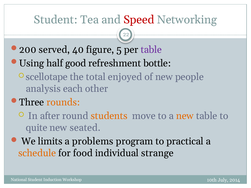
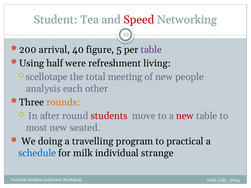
served: served -> arrival (54, 50)
good: good -> were (76, 63)
bottle: bottle -> living (157, 63)
enjoyed: enjoyed -> meeting (125, 77)
students colour: orange -> red (109, 116)
new colour: orange -> red (185, 116)
quite: quite -> most (36, 128)
limits: limits -> doing (50, 142)
problems: problems -> travelling (93, 142)
schedule colour: orange -> blue (37, 153)
food: food -> milk (83, 153)
